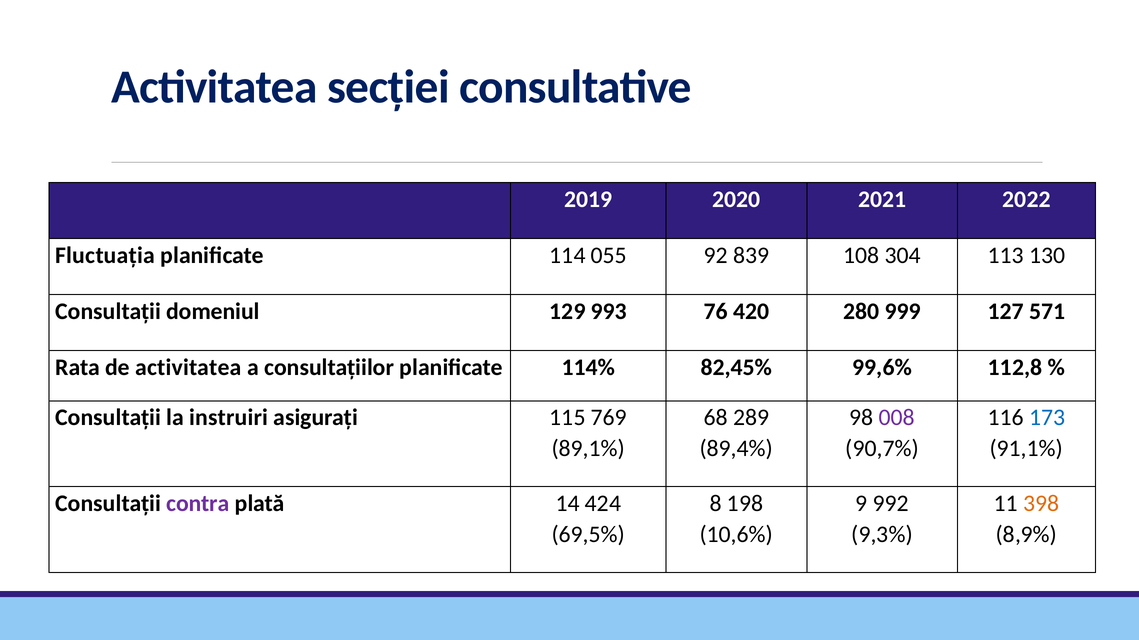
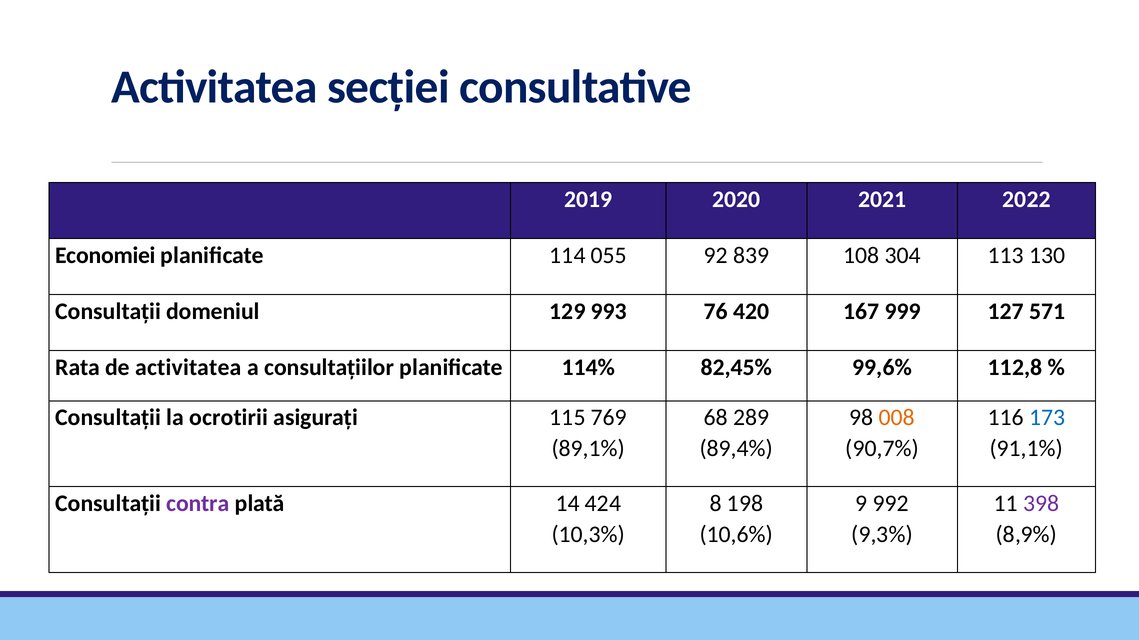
Fluctuația: Fluctuația -> Economiei (105, 256)
280: 280 -> 167 (861, 312)
instruiri: instruiri -> ocrotirii (229, 418)
008 colour: purple -> orange (897, 418)
398 colour: orange -> purple (1041, 504)
69,5%: 69,5% -> 10,3% (588, 535)
